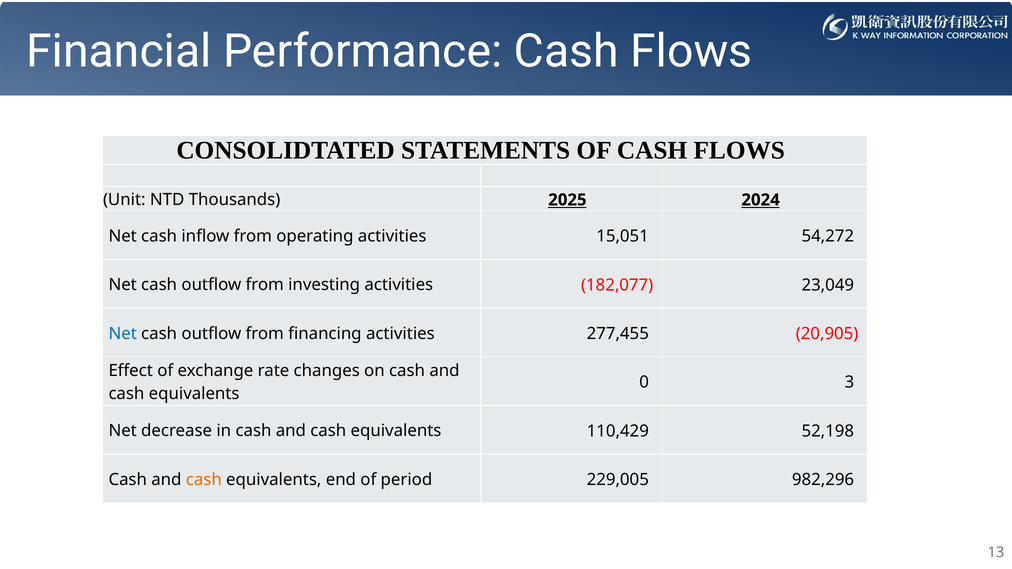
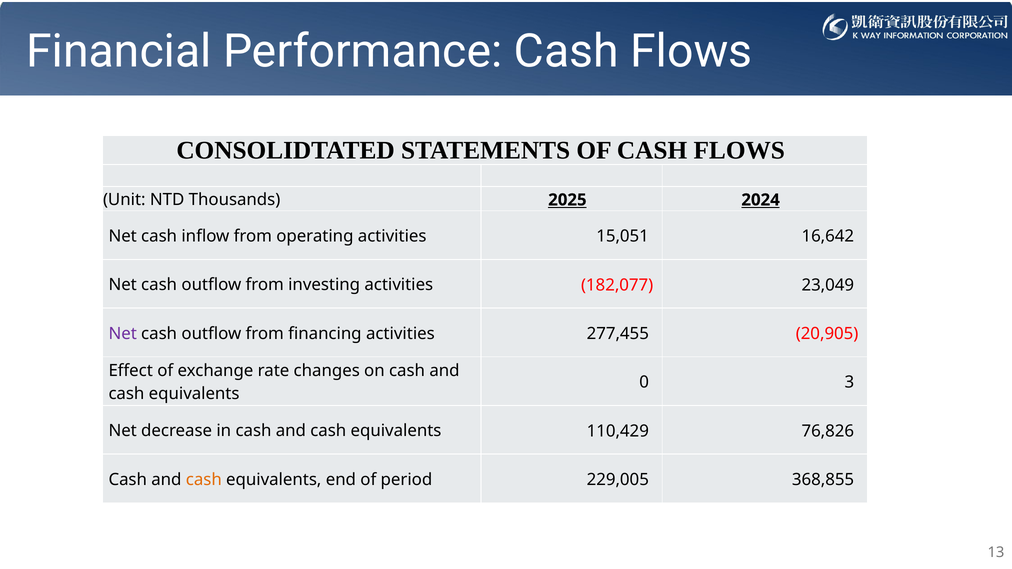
54,272: 54,272 -> 16,642 (828, 237)
Net colour: blue -> purple (123, 334)
52,198: 52,198 -> 76,826 (828, 431)
982,296: 982,296 -> 368,855 (823, 480)
